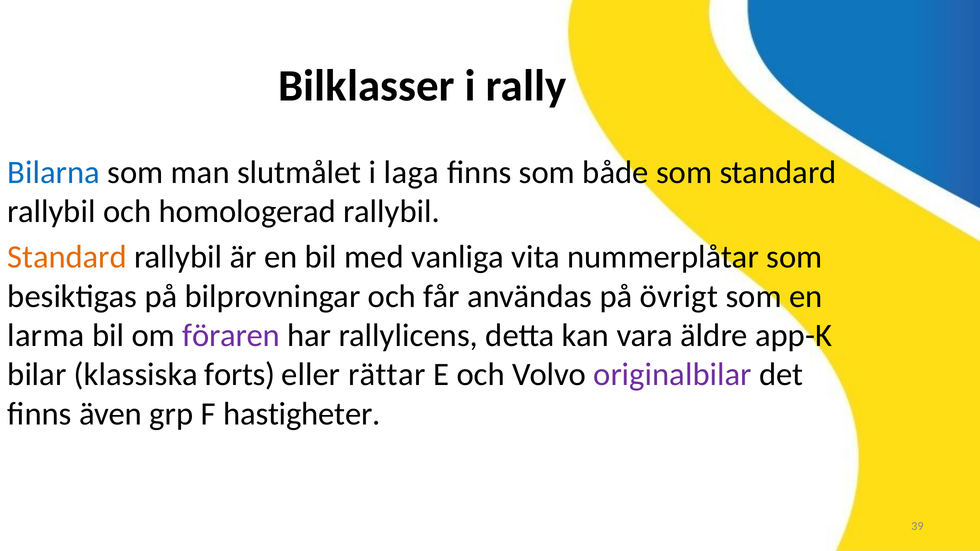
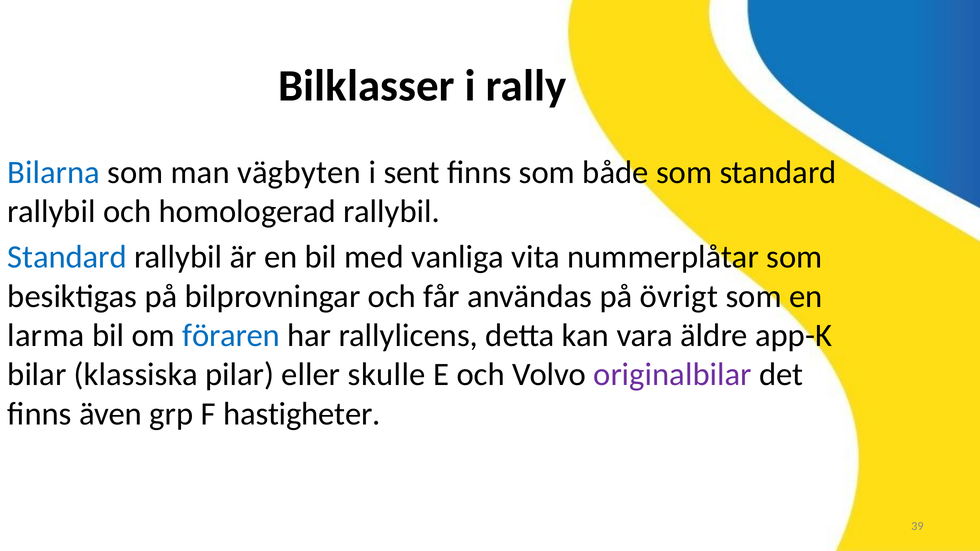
slutmålet: slutmålet -> vägbyten (299, 172)
laga: laga -> sent (412, 172)
Standard colour: orange -> blue (67, 257)
föraren colour: purple -> blue (231, 336)
forts: forts -> pilar (240, 375)
rättar: rättar -> skulle (387, 375)
